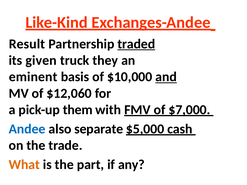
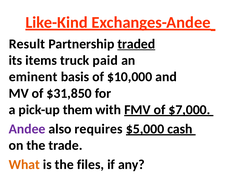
given: given -> items (41, 61)
they: they -> paid (105, 61)
and underline: present -> none (166, 77)
$12,060: $12,060 -> $31,850 (69, 93)
Andee colour: blue -> purple (27, 129)
separate: separate -> requires (99, 129)
part: part -> files (90, 165)
